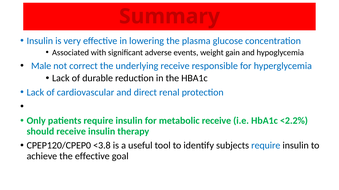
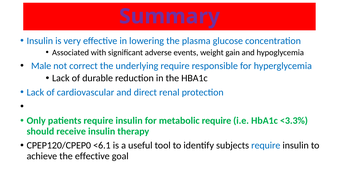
Summary colour: red -> purple (169, 16)
underlying receive: receive -> require (175, 66)
metabolic receive: receive -> require (216, 121)
<2.2%: <2.2% -> <3.3% (294, 121)
<3.8: <3.8 -> <6.1 (102, 146)
